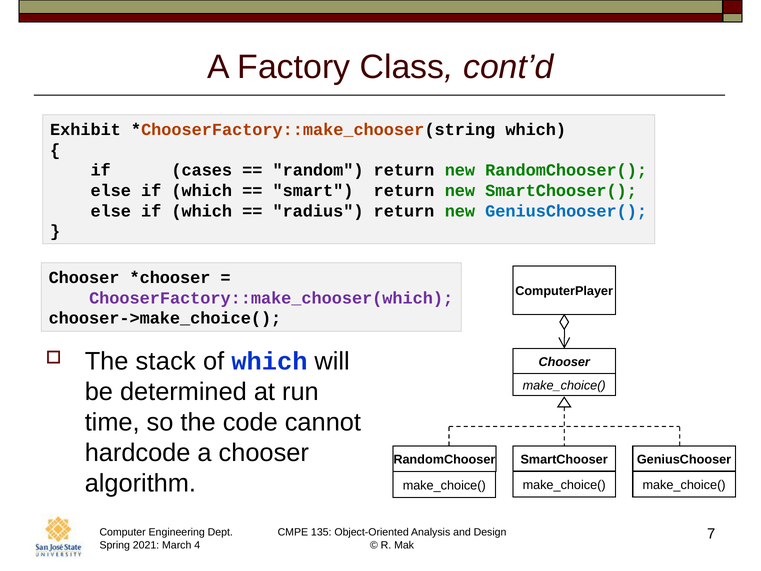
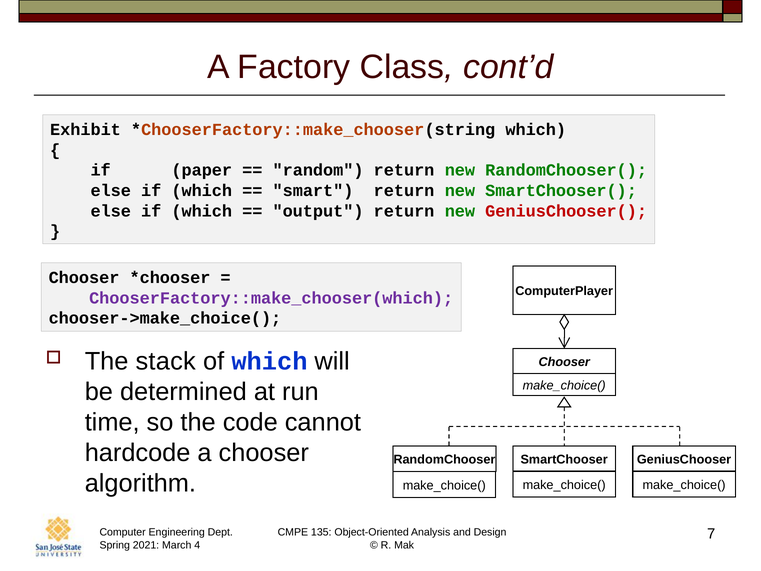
cases: cases -> paper (202, 170)
radius: radius -> output (318, 211)
GeniusChooser( colour: blue -> red (566, 211)
